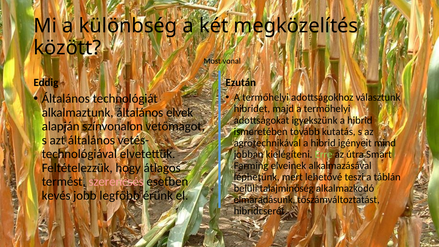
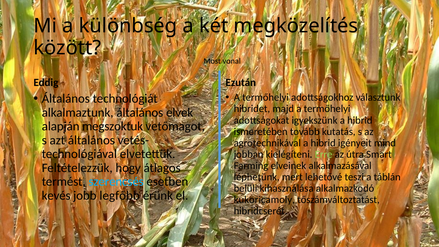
színvonalon: színvonalon -> megszoktuk (113, 126)
szerencsés colour: pink -> light blue (116, 182)
talajminőség: talajminőség -> kihasználása (287, 188)
elmaradásunk: elmaradásunk -> kukoricamoly (264, 200)
